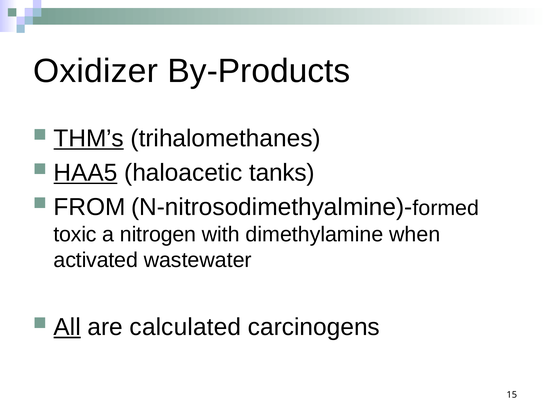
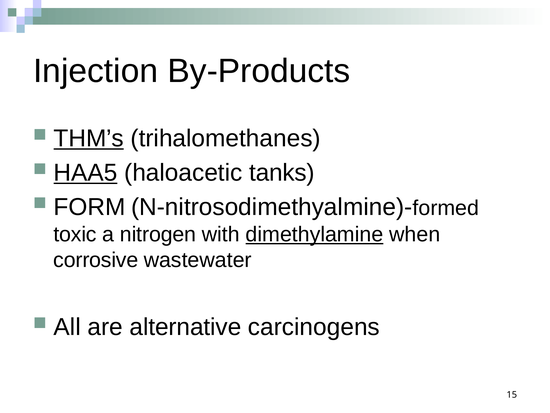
Oxidizer: Oxidizer -> Injection (96, 71)
FROM: FROM -> FORM (90, 207)
dimethylamine underline: none -> present (314, 234)
activated: activated -> corrosive (96, 260)
All underline: present -> none (67, 327)
calculated: calculated -> alternative (185, 327)
